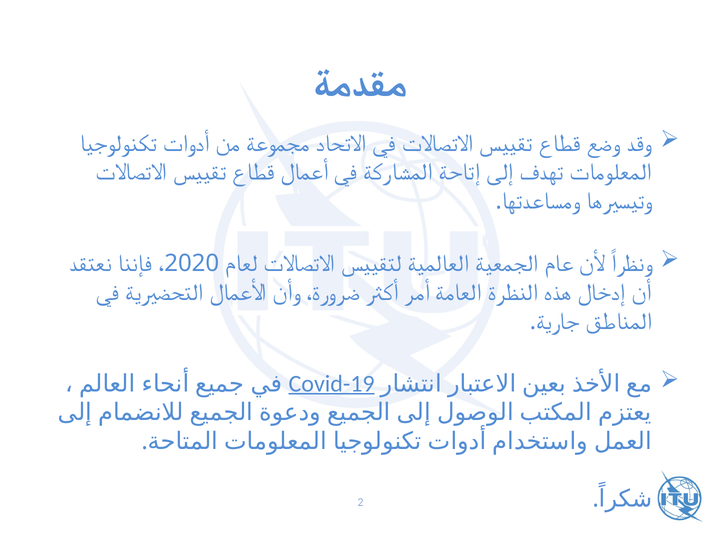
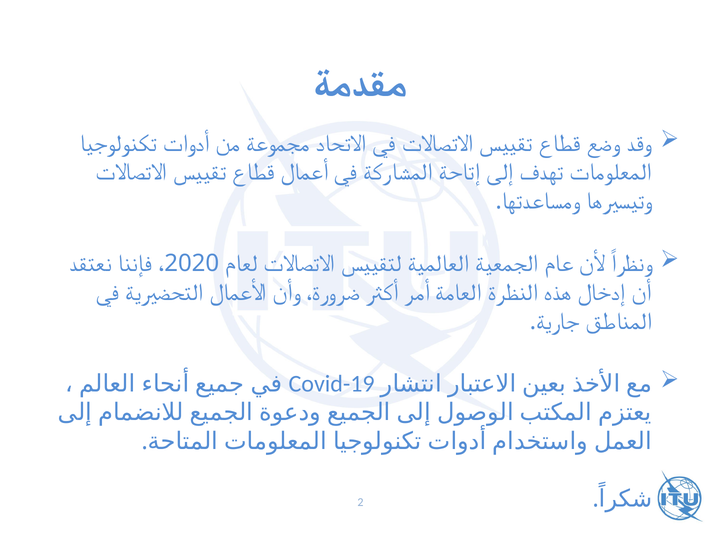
Covid-19 underline: present -> none (332, 383)
